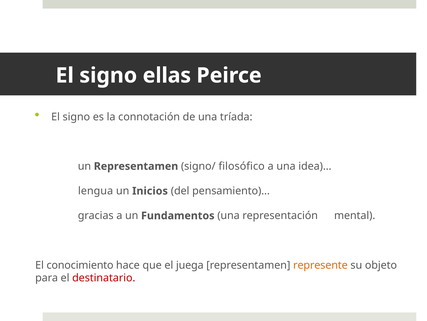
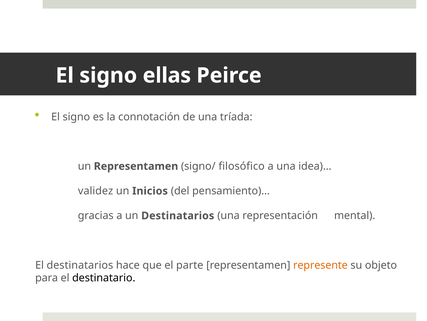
lengua: lengua -> validez (96, 191)
un Fundamentos: Fundamentos -> Destinatarios (178, 215)
El conocimiento: conocimiento -> destinatarios (80, 265)
juega: juega -> parte (190, 265)
destinatario colour: red -> black (104, 277)
